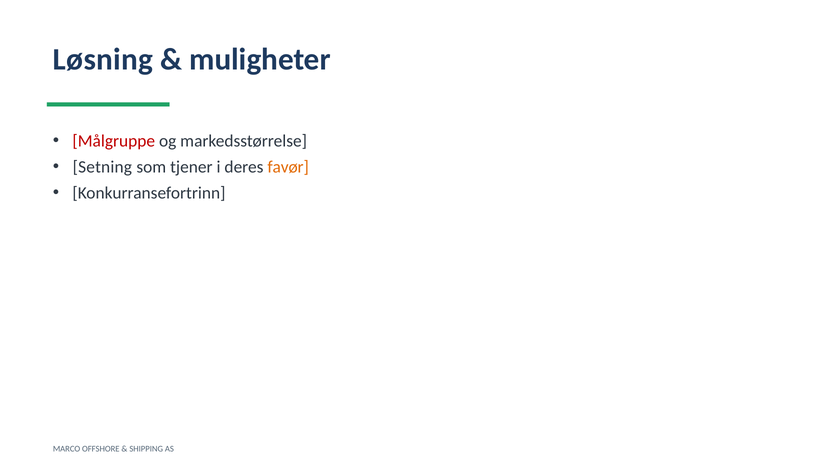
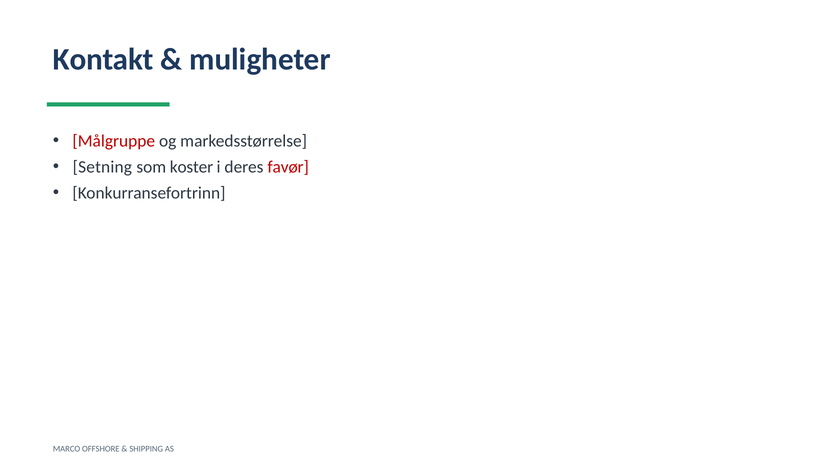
Løsning: Løsning -> Kontakt (103, 59)
tjener: tjener -> koster (191, 167)
favør colour: orange -> red (288, 167)
